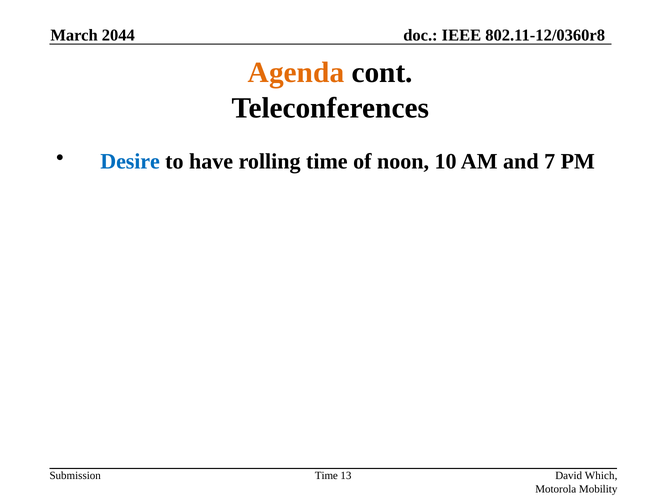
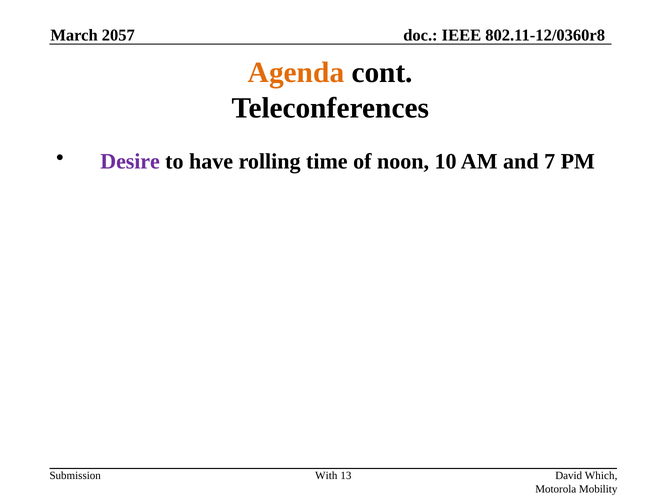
2044: 2044 -> 2057 (118, 35)
Desire colour: blue -> purple (130, 161)
Time: Time -> With (326, 475)
